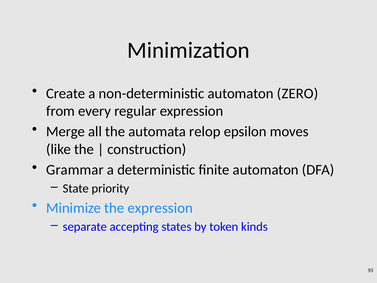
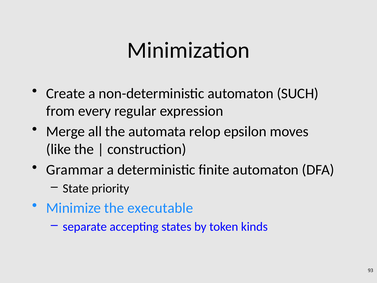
ZERO: ZERO -> SUCH (298, 93)
the expression: expression -> executable (160, 208)
